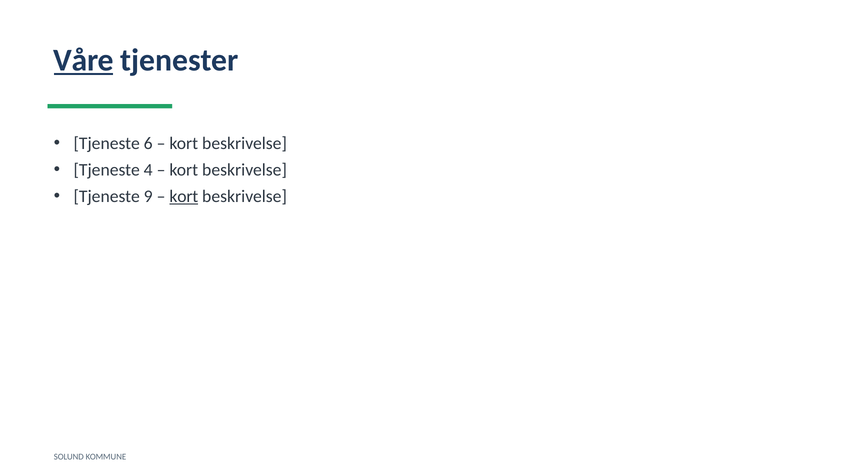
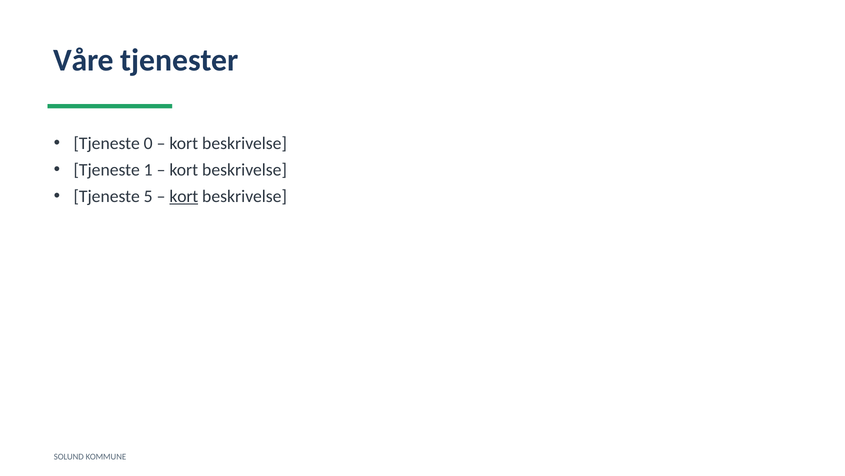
Våre underline: present -> none (84, 60)
6: 6 -> 0 (148, 143)
4: 4 -> 1 (148, 170)
9: 9 -> 5 (148, 196)
